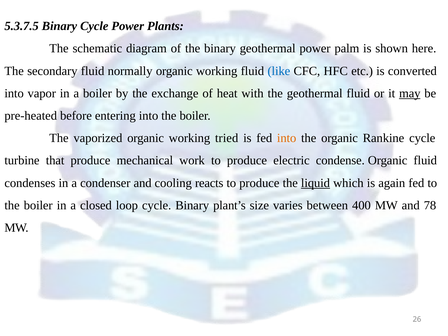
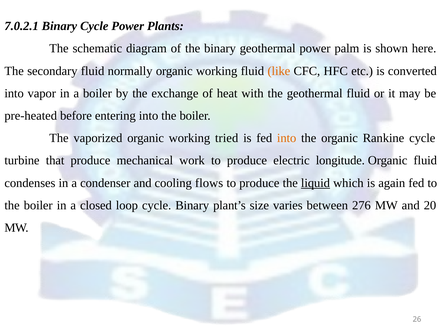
5.3.7.5: 5.3.7.5 -> 7.0.2.1 (22, 26)
like colour: blue -> orange (279, 71)
may underline: present -> none (410, 93)
condense: condense -> longitude (340, 161)
reacts: reacts -> flows (209, 183)
400: 400 -> 276 (361, 205)
78: 78 -> 20 (430, 205)
